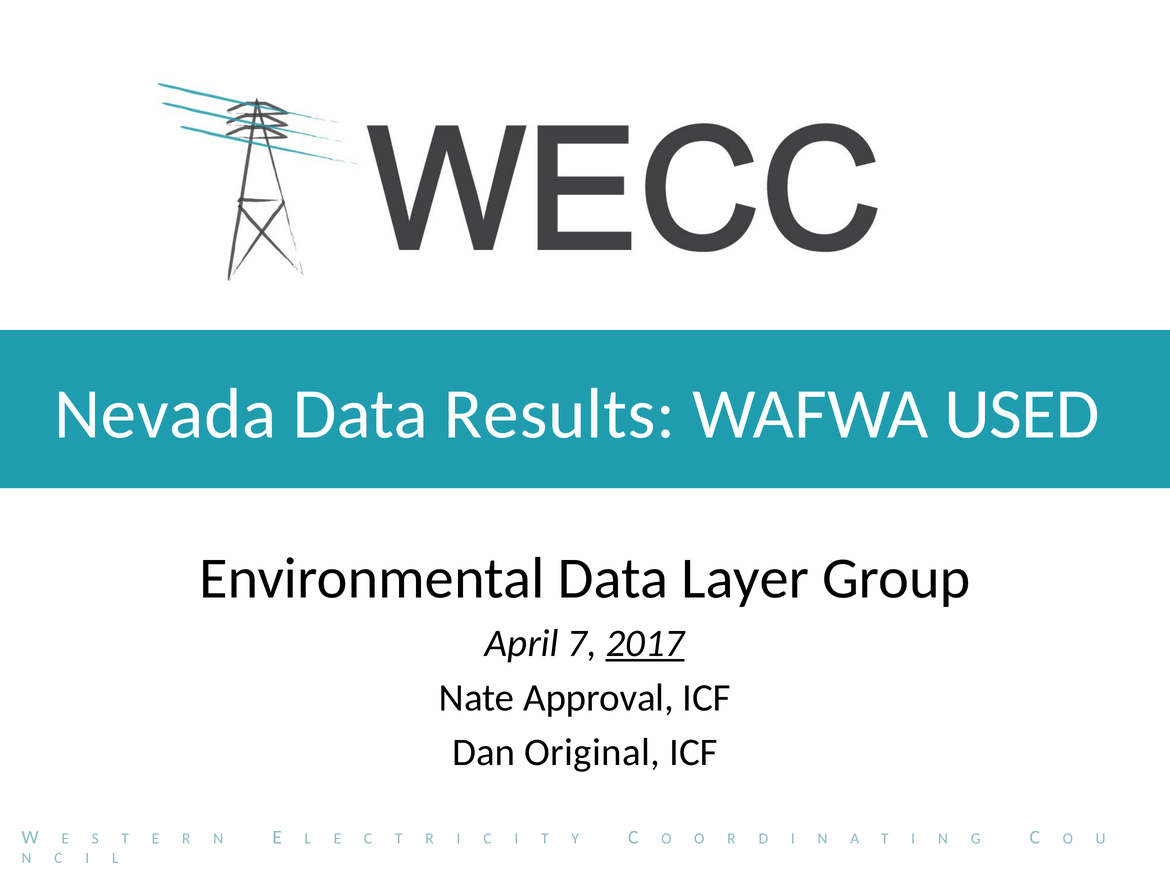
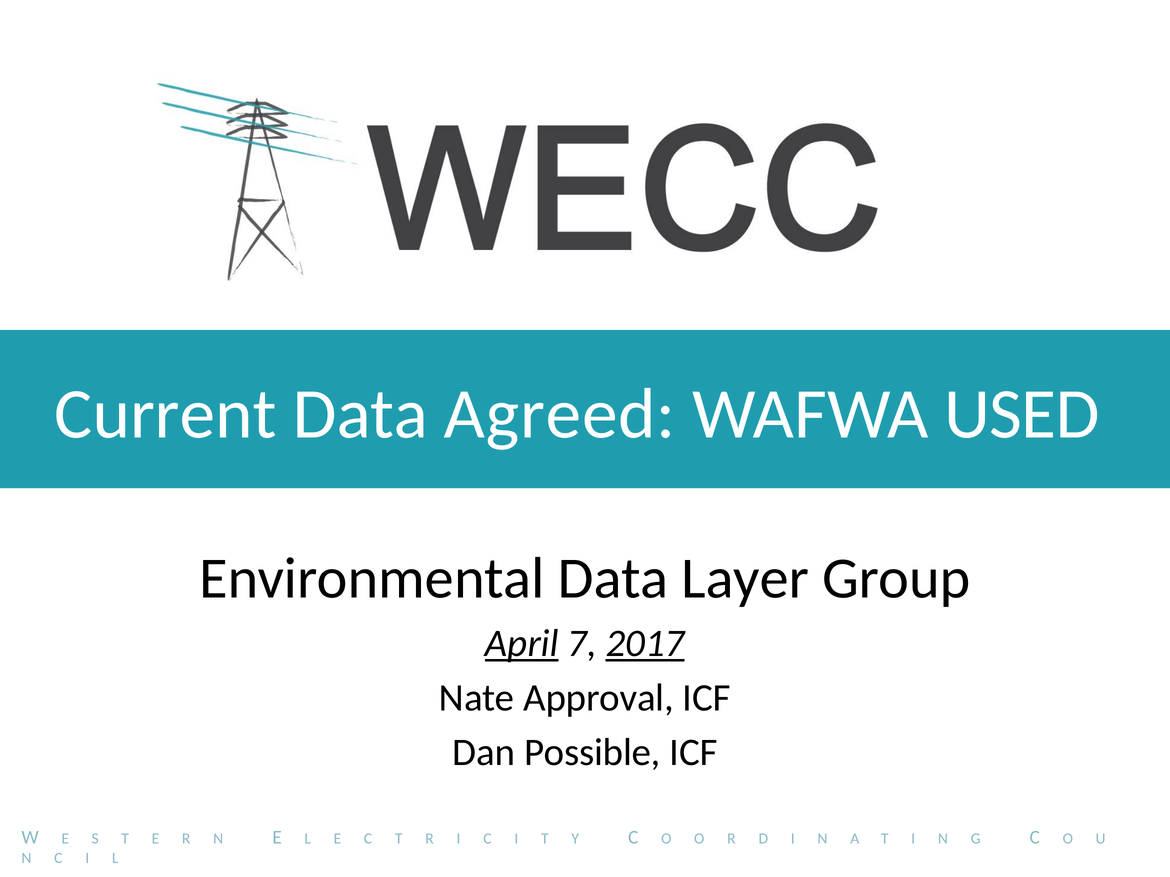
Nevada: Nevada -> Current (166, 414)
Results: Results -> Agreed (560, 414)
April underline: none -> present (522, 644)
Original: Original -> Possible (592, 753)
